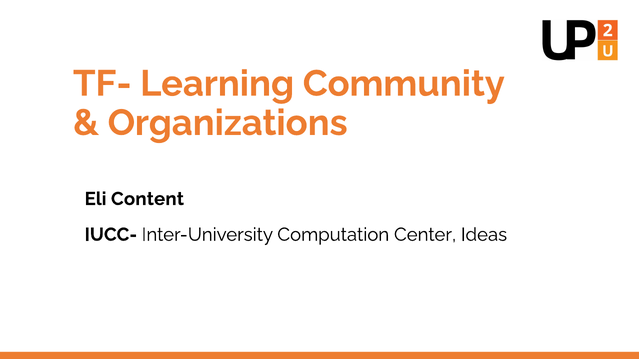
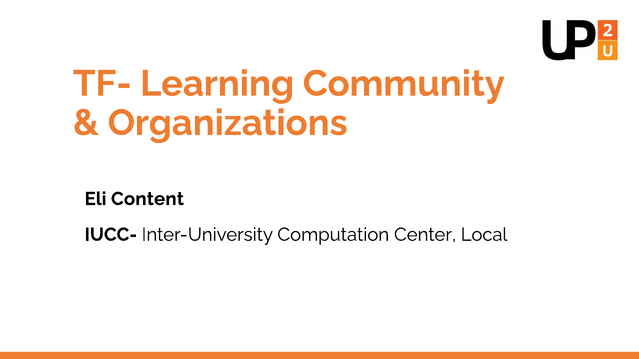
Ideas: Ideas -> Local (484, 235)
